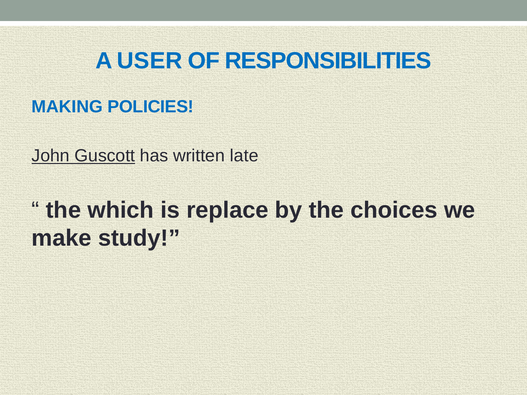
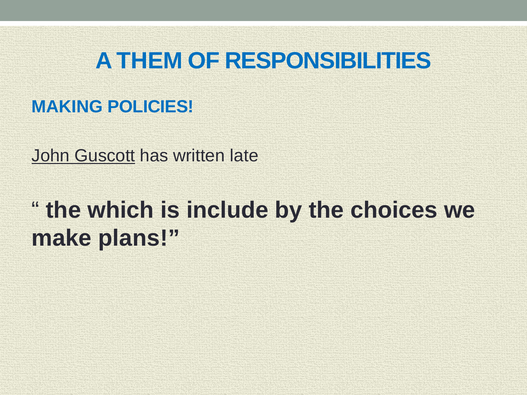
USER: USER -> THEM (150, 61)
replace: replace -> include (227, 210)
study: study -> plans (139, 238)
